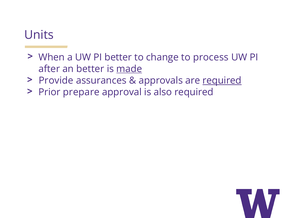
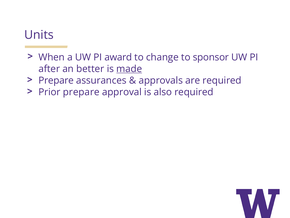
PI better: better -> award (118, 57)
process: process -> sponsor (211, 57)
Provide: Provide -> Prepare (56, 80)
required underline: present -> none (222, 80)
